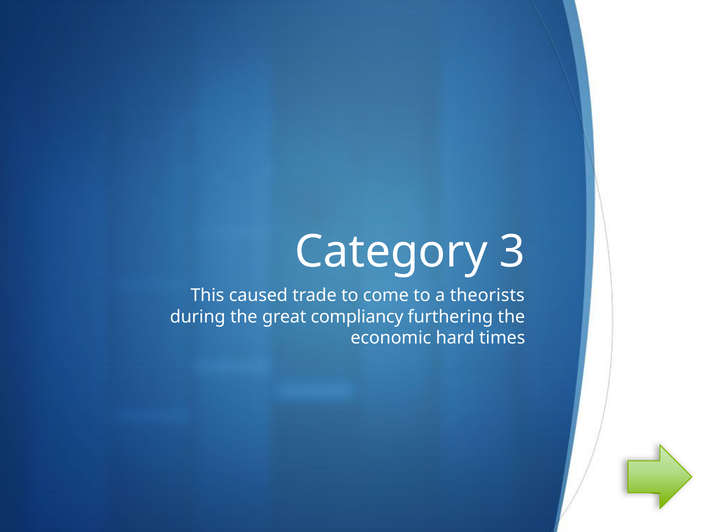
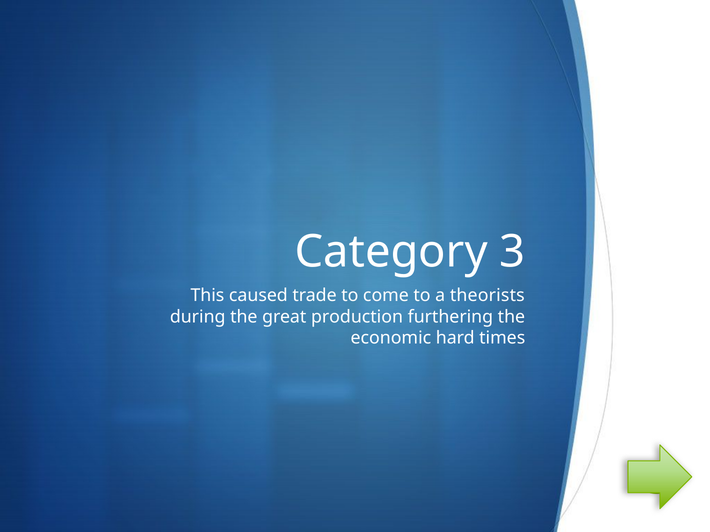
compliancy: compliancy -> production (357, 317)
